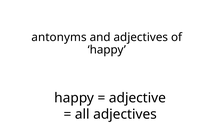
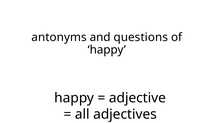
and adjectives: adjectives -> questions (141, 37)
